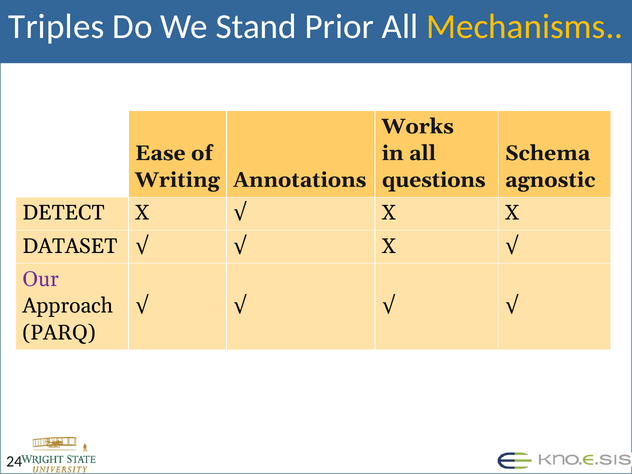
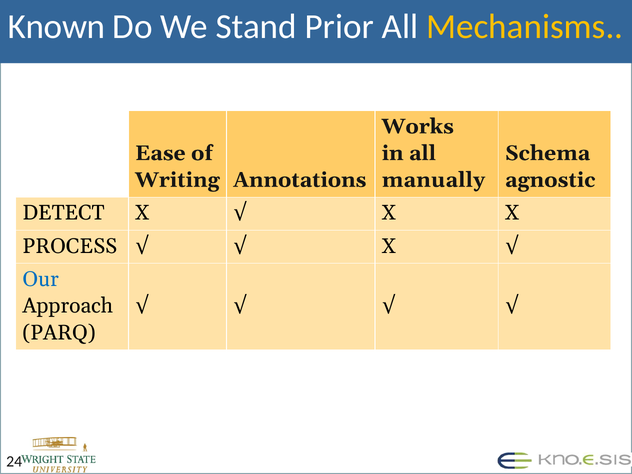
Triples: Triples -> Known (57, 27)
questions: questions -> manually (433, 180)
DATASET: DATASET -> PROCESS (70, 246)
Our colour: purple -> blue (41, 279)
